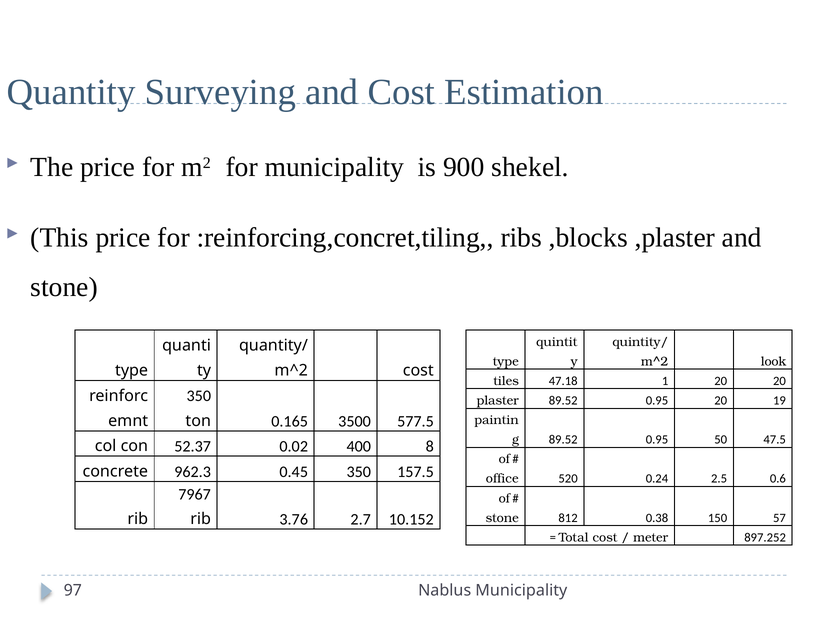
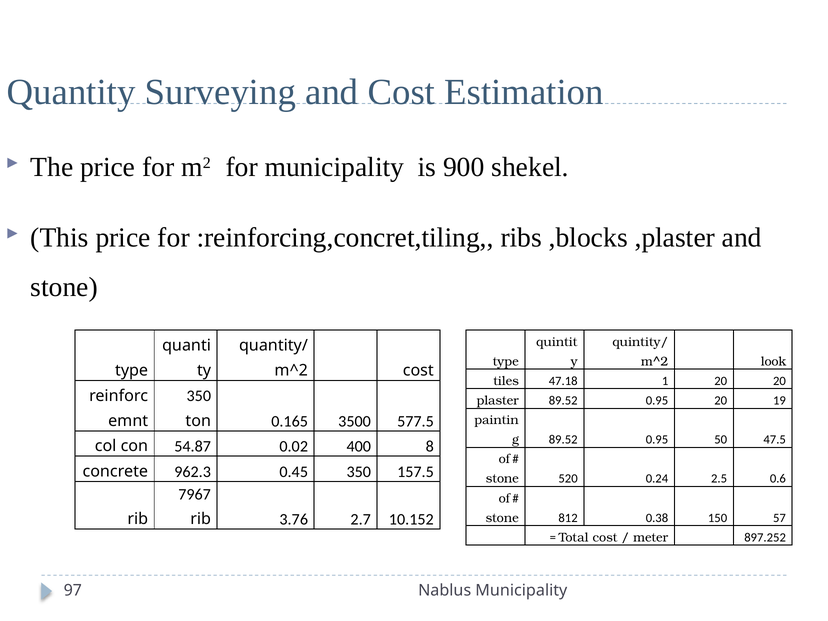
52.37: 52.37 -> 54.87 (193, 447)
office: office -> stone (502, 479)
